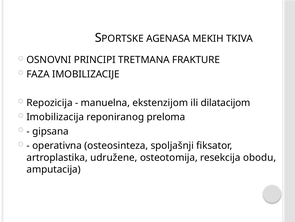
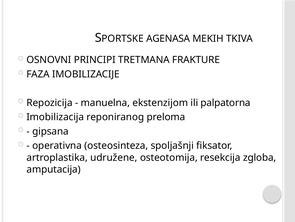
dilatacijom: dilatacijom -> palpatorna (226, 102)
obodu: obodu -> zgloba (260, 157)
